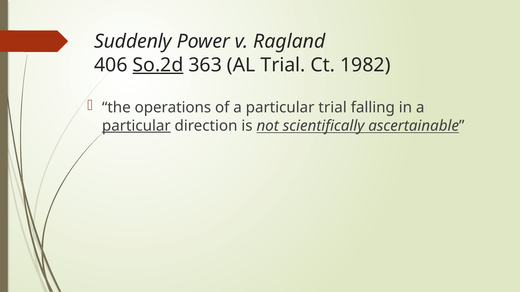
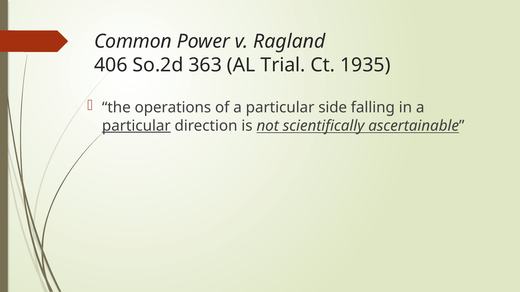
Suddenly: Suddenly -> Common (133, 42)
So.2d underline: present -> none (158, 65)
1982: 1982 -> 1935 (365, 65)
particular trial: trial -> side (333, 108)
